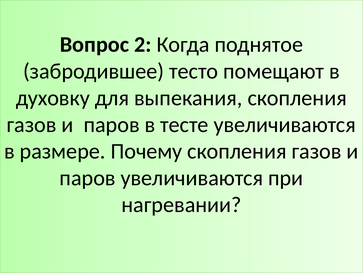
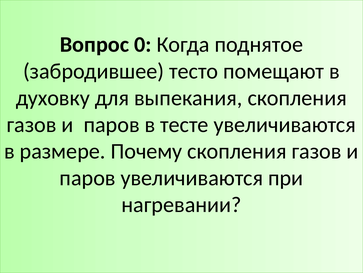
2: 2 -> 0 (143, 45)
